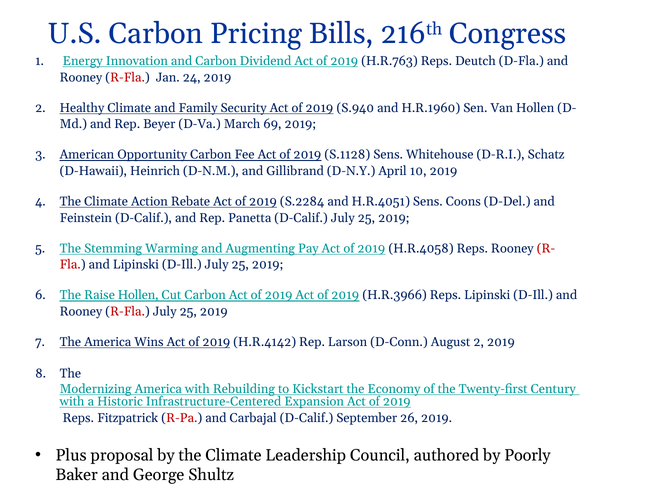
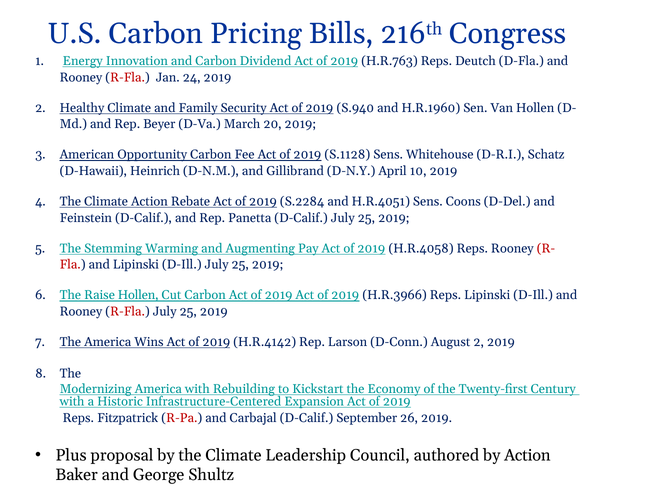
69: 69 -> 20 (273, 124)
by Poorly: Poorly -> Action (527, 455)
